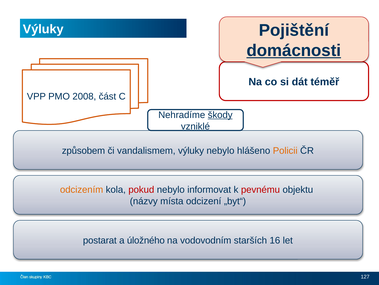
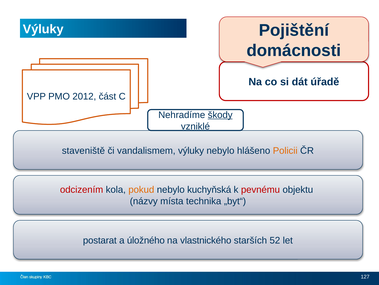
domácnosti underline: present -> none (294, 50)
téměř: téměř -> úřadě (325, 82)
2008: 2008 -> 2012 (84, 96)
způsobem: způsobem -> staveniště (83, 150)
odcizením colour: orange -> red (82, 189)
pokud colour: red -> orange (141, 189)
informovat: informovat -> kuchyňská (209, 189)
odcizení: odcizení -> technika (204, 201)
vodovodním: vodovodním -> vlastnického (206, 240)
16: 16 -> 52 (275, 240)
